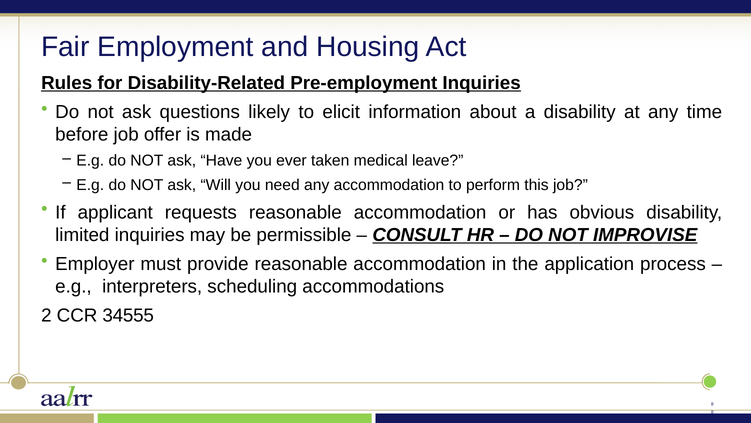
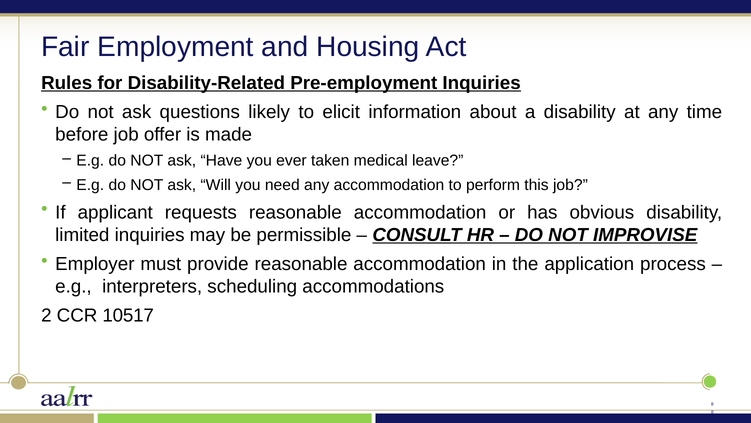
34555: 34555 -> 10517 (128, 315)
